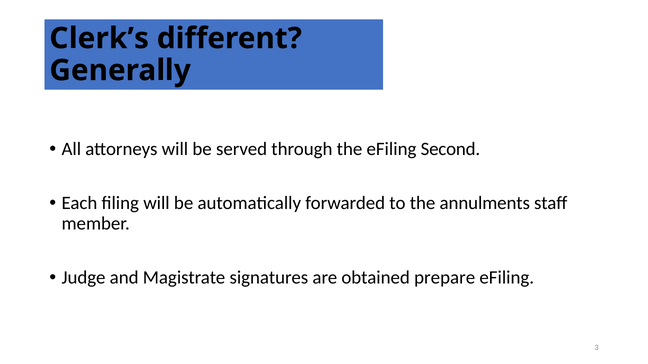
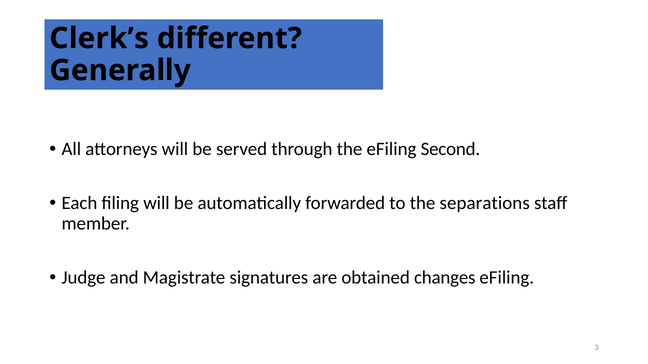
annulments: annulments -> separations (485, 203)
prepare: prepare -> changes (445, 278)
